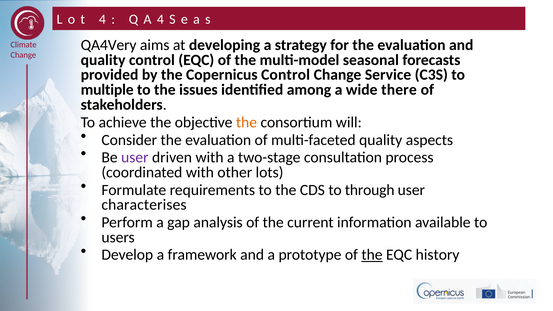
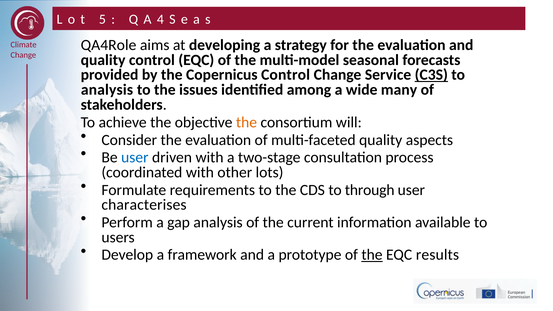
4: 4 -> 5 (102, 19)
QA4Very: QA4Very -> QA4Role (109, 45)
C3S underline: none -> present (431, 75)
multiple: multiple -> analysis (107, 90)
there: there -> many (399, 90)
user colour: purple -> blue (135, 157)
history: history -> results (437, 255)
